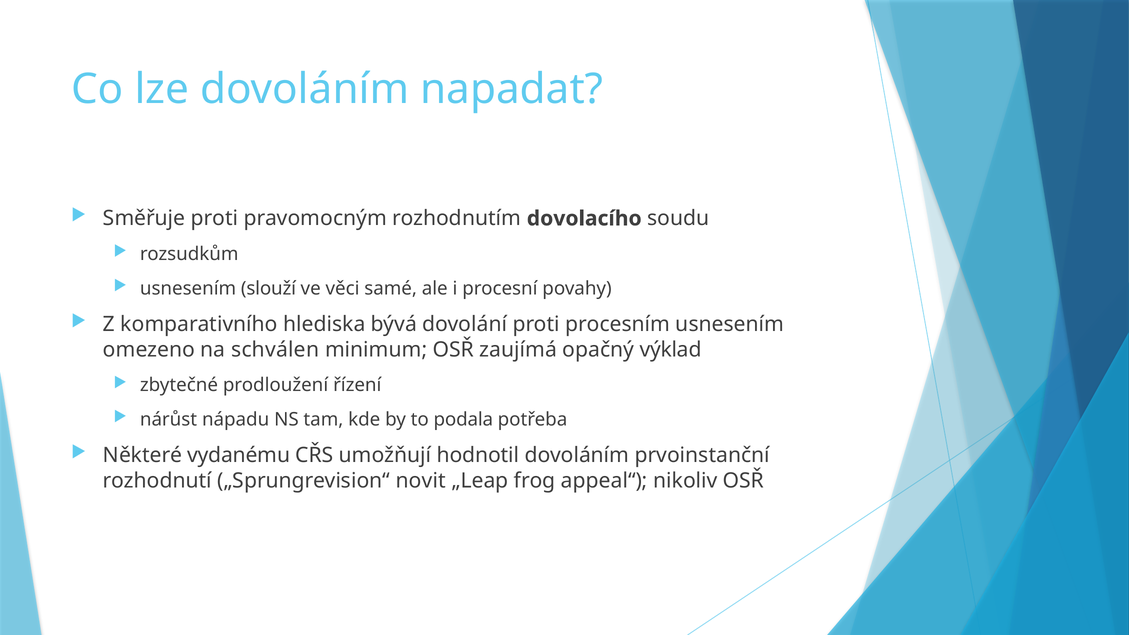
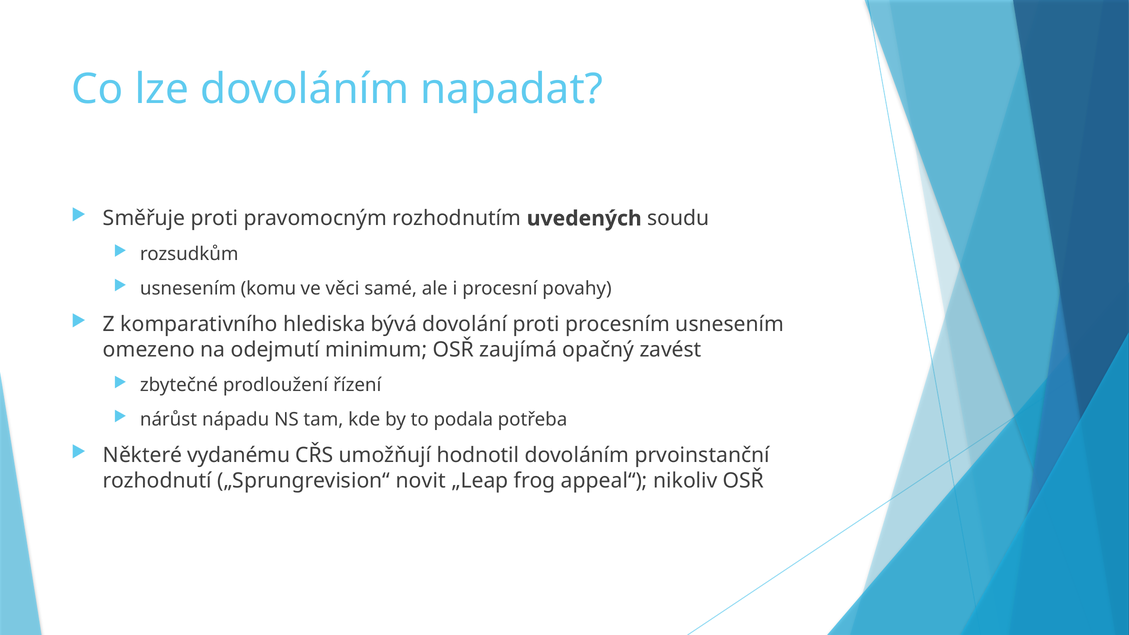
dovolacího: dovolacího -> uvedených (584, 219)
slouží: slouží -> komu (268, 288)
schválen: schválen -> odejmutí (275, 350)
výklad: výklad -> zavést (671, 350)
